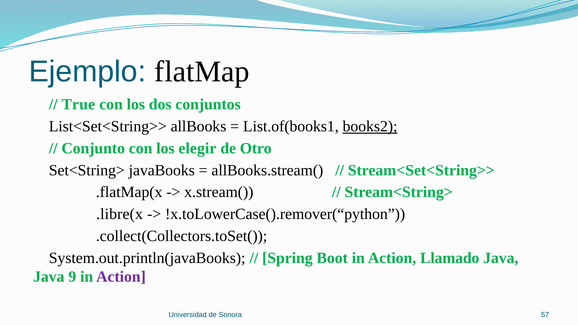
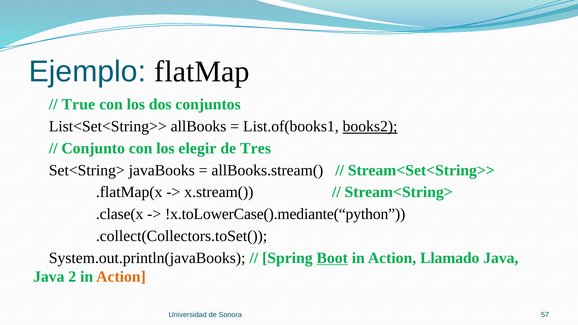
Otro: Otro -> Tres (256, 148)
.libre(x: .libre(x -> .clase(x (120, 214)
!x.toLowerCase().remover(“python: !x.toLowerCase().remover(“python -> !x.toLowerCase().mediante(“python (285, 214)
Boot underline: none -> present (332, 258)
9: 9 -> 2 (72, 277)
Action colour: purple -> orange (121, 277)
